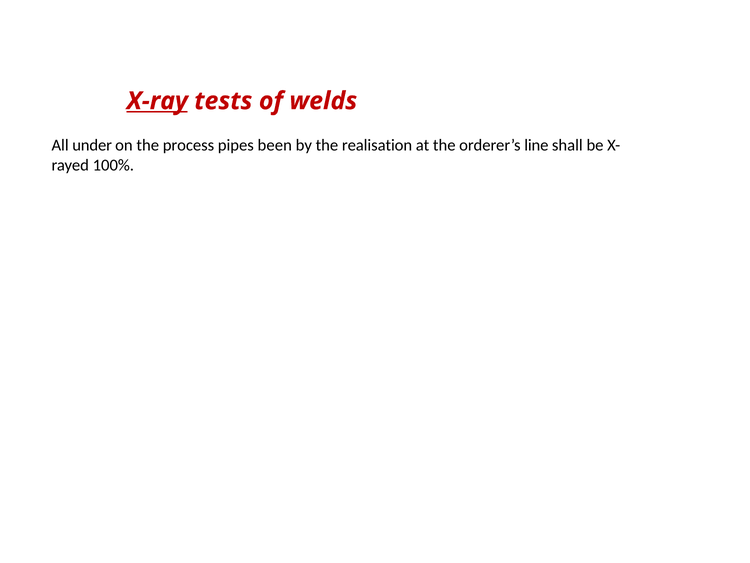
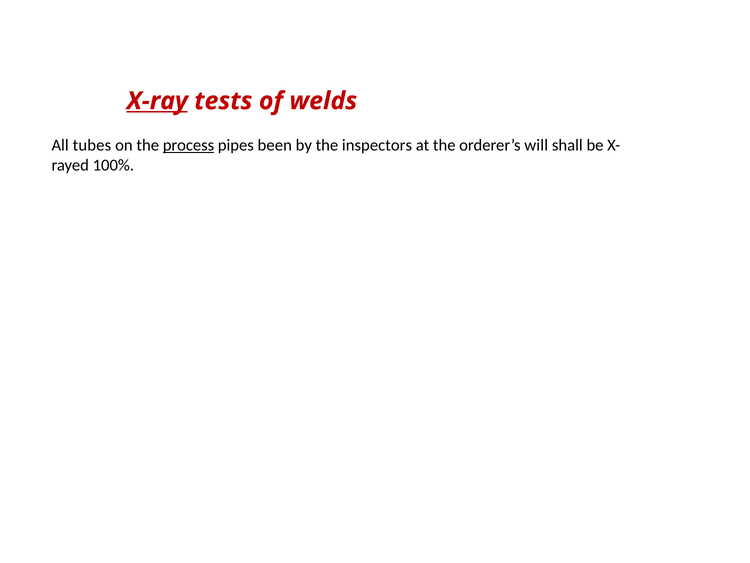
under: under -> tubes (92, 145)
process underline: none -> present (188, 145)
realisation: realisation -> inspectors (377, 145)
line: line -> will (536, 145)
